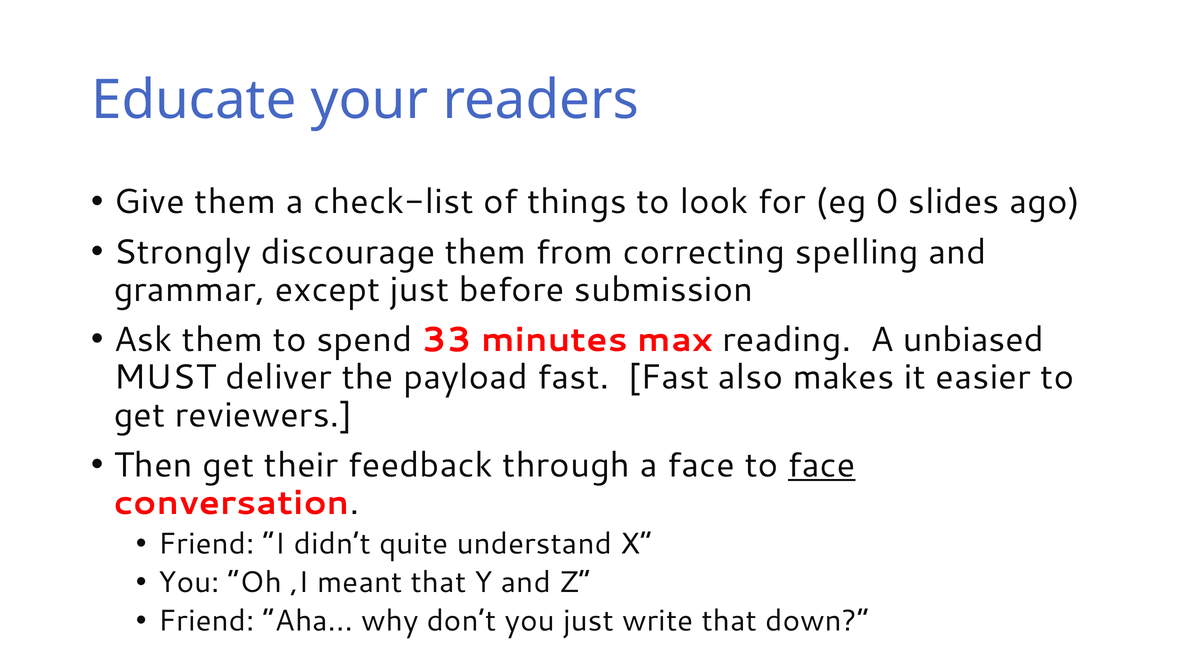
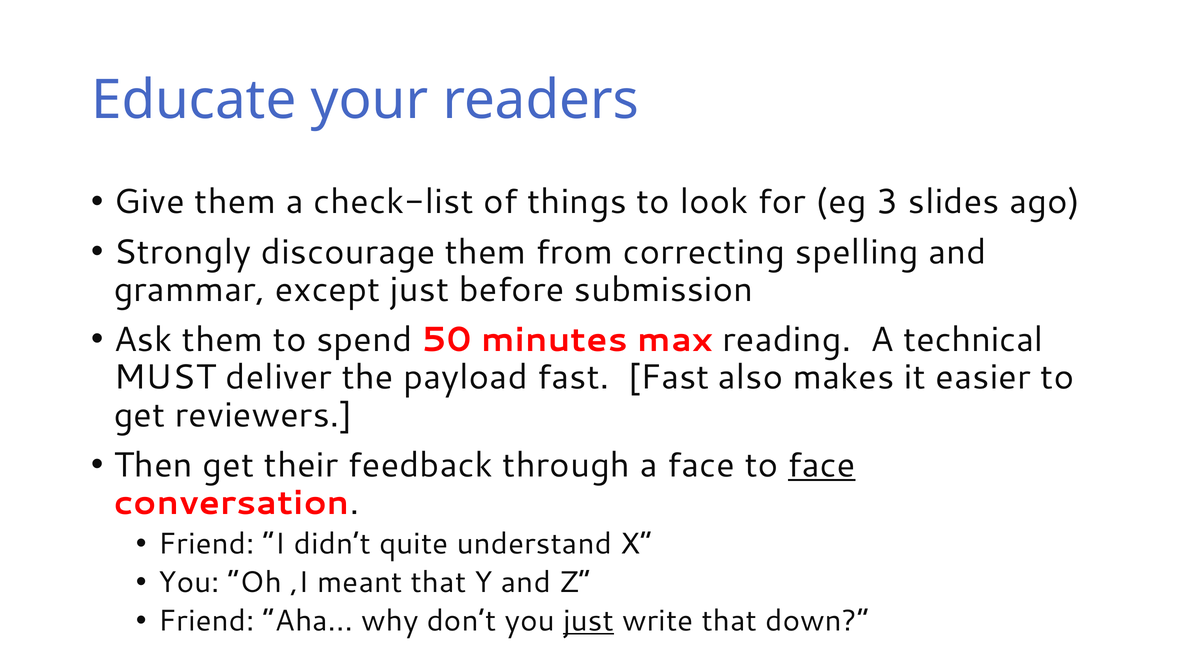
0: 0 -> 3 (887, 202)
33: 33 -> 50 (447, 340)
unbiased: unbiased -> technical (973, 340)
just underline: none -> present (589, 621)
